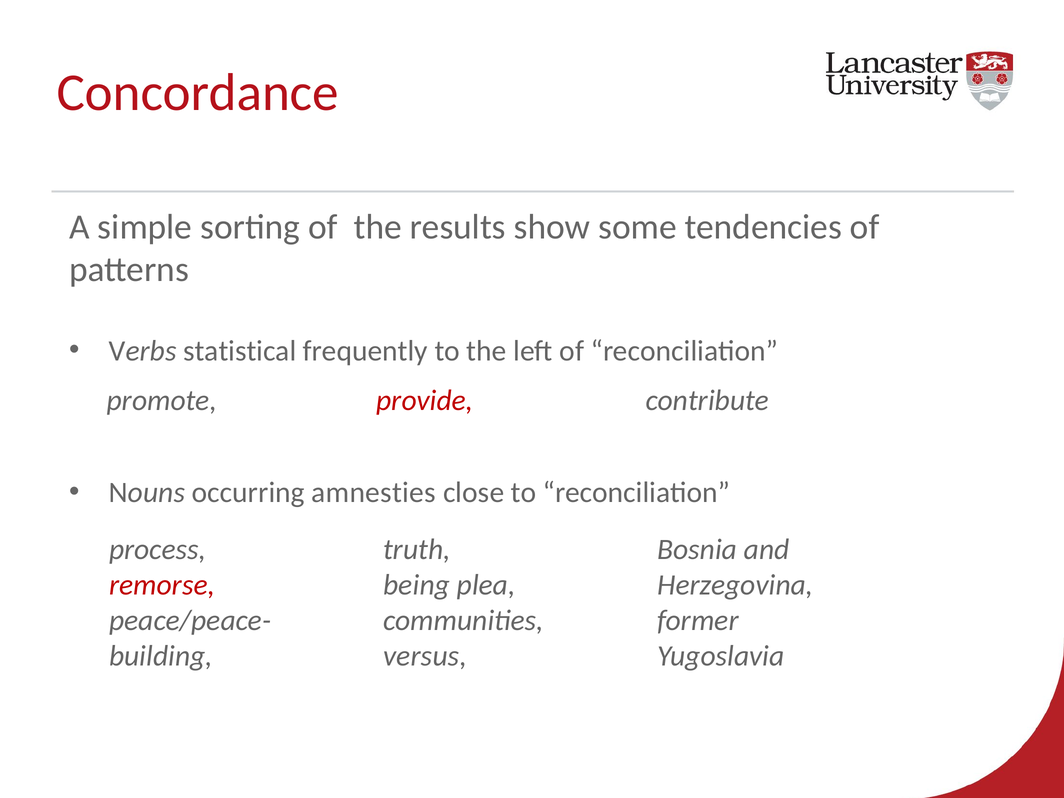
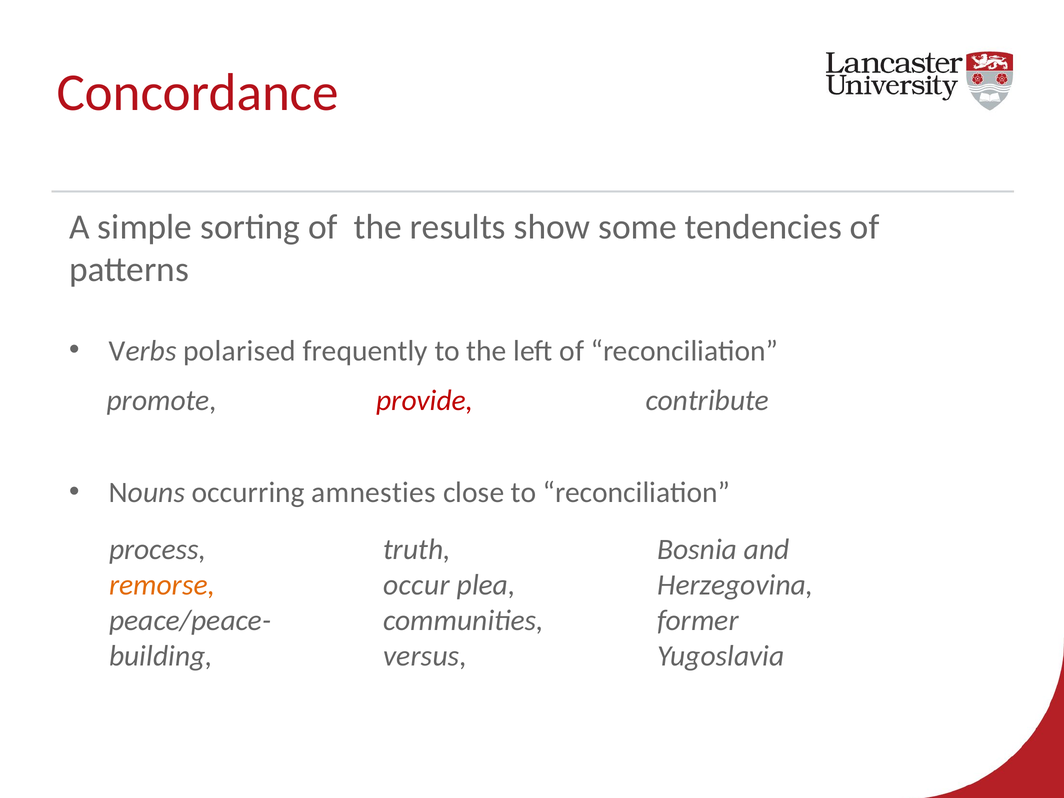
statistical: statistical -> polarised (240, 351)
remorse colour: red -> orange (162, 585)
being: being -> occur (417, 585)
